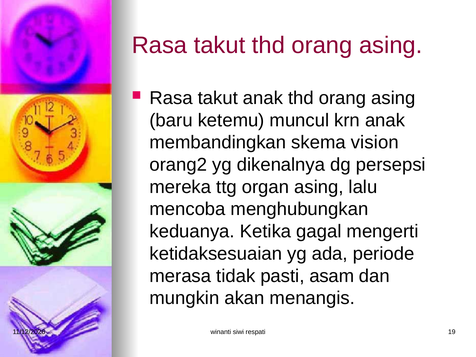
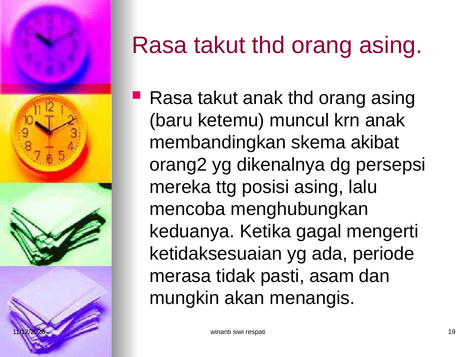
vision: vision -> akibat (375, 143)
organ: organ -> posisi (265, 187)
